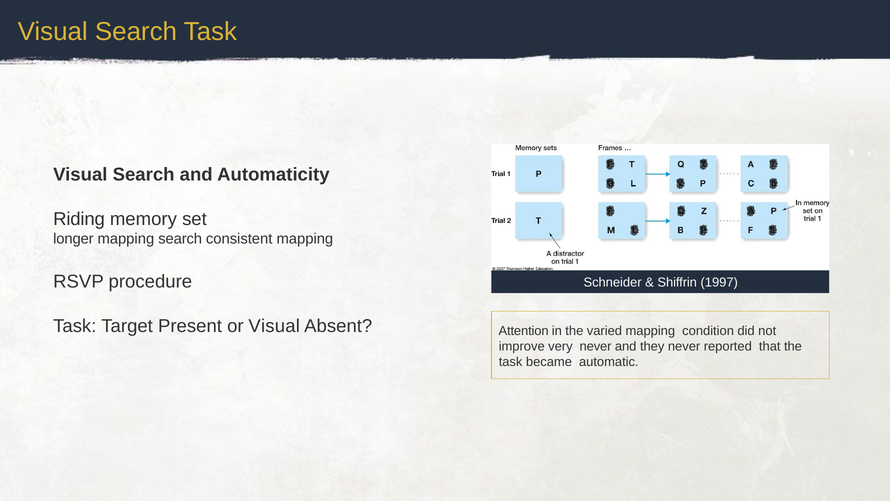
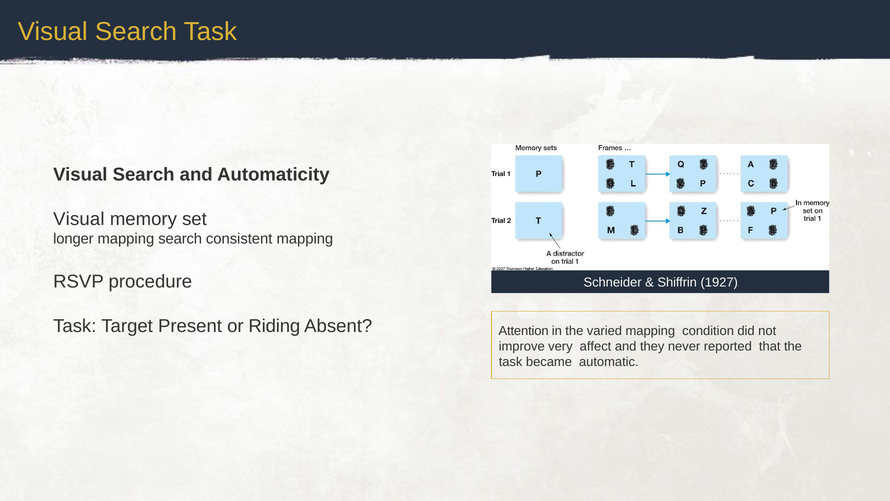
Riding: Riding -> Visual (79, 219)
1997: 1997 -> 1927 (719, 282)
or Visual: Visual -> Riding (274, 326)
very never: never -> affect (596, 346)
